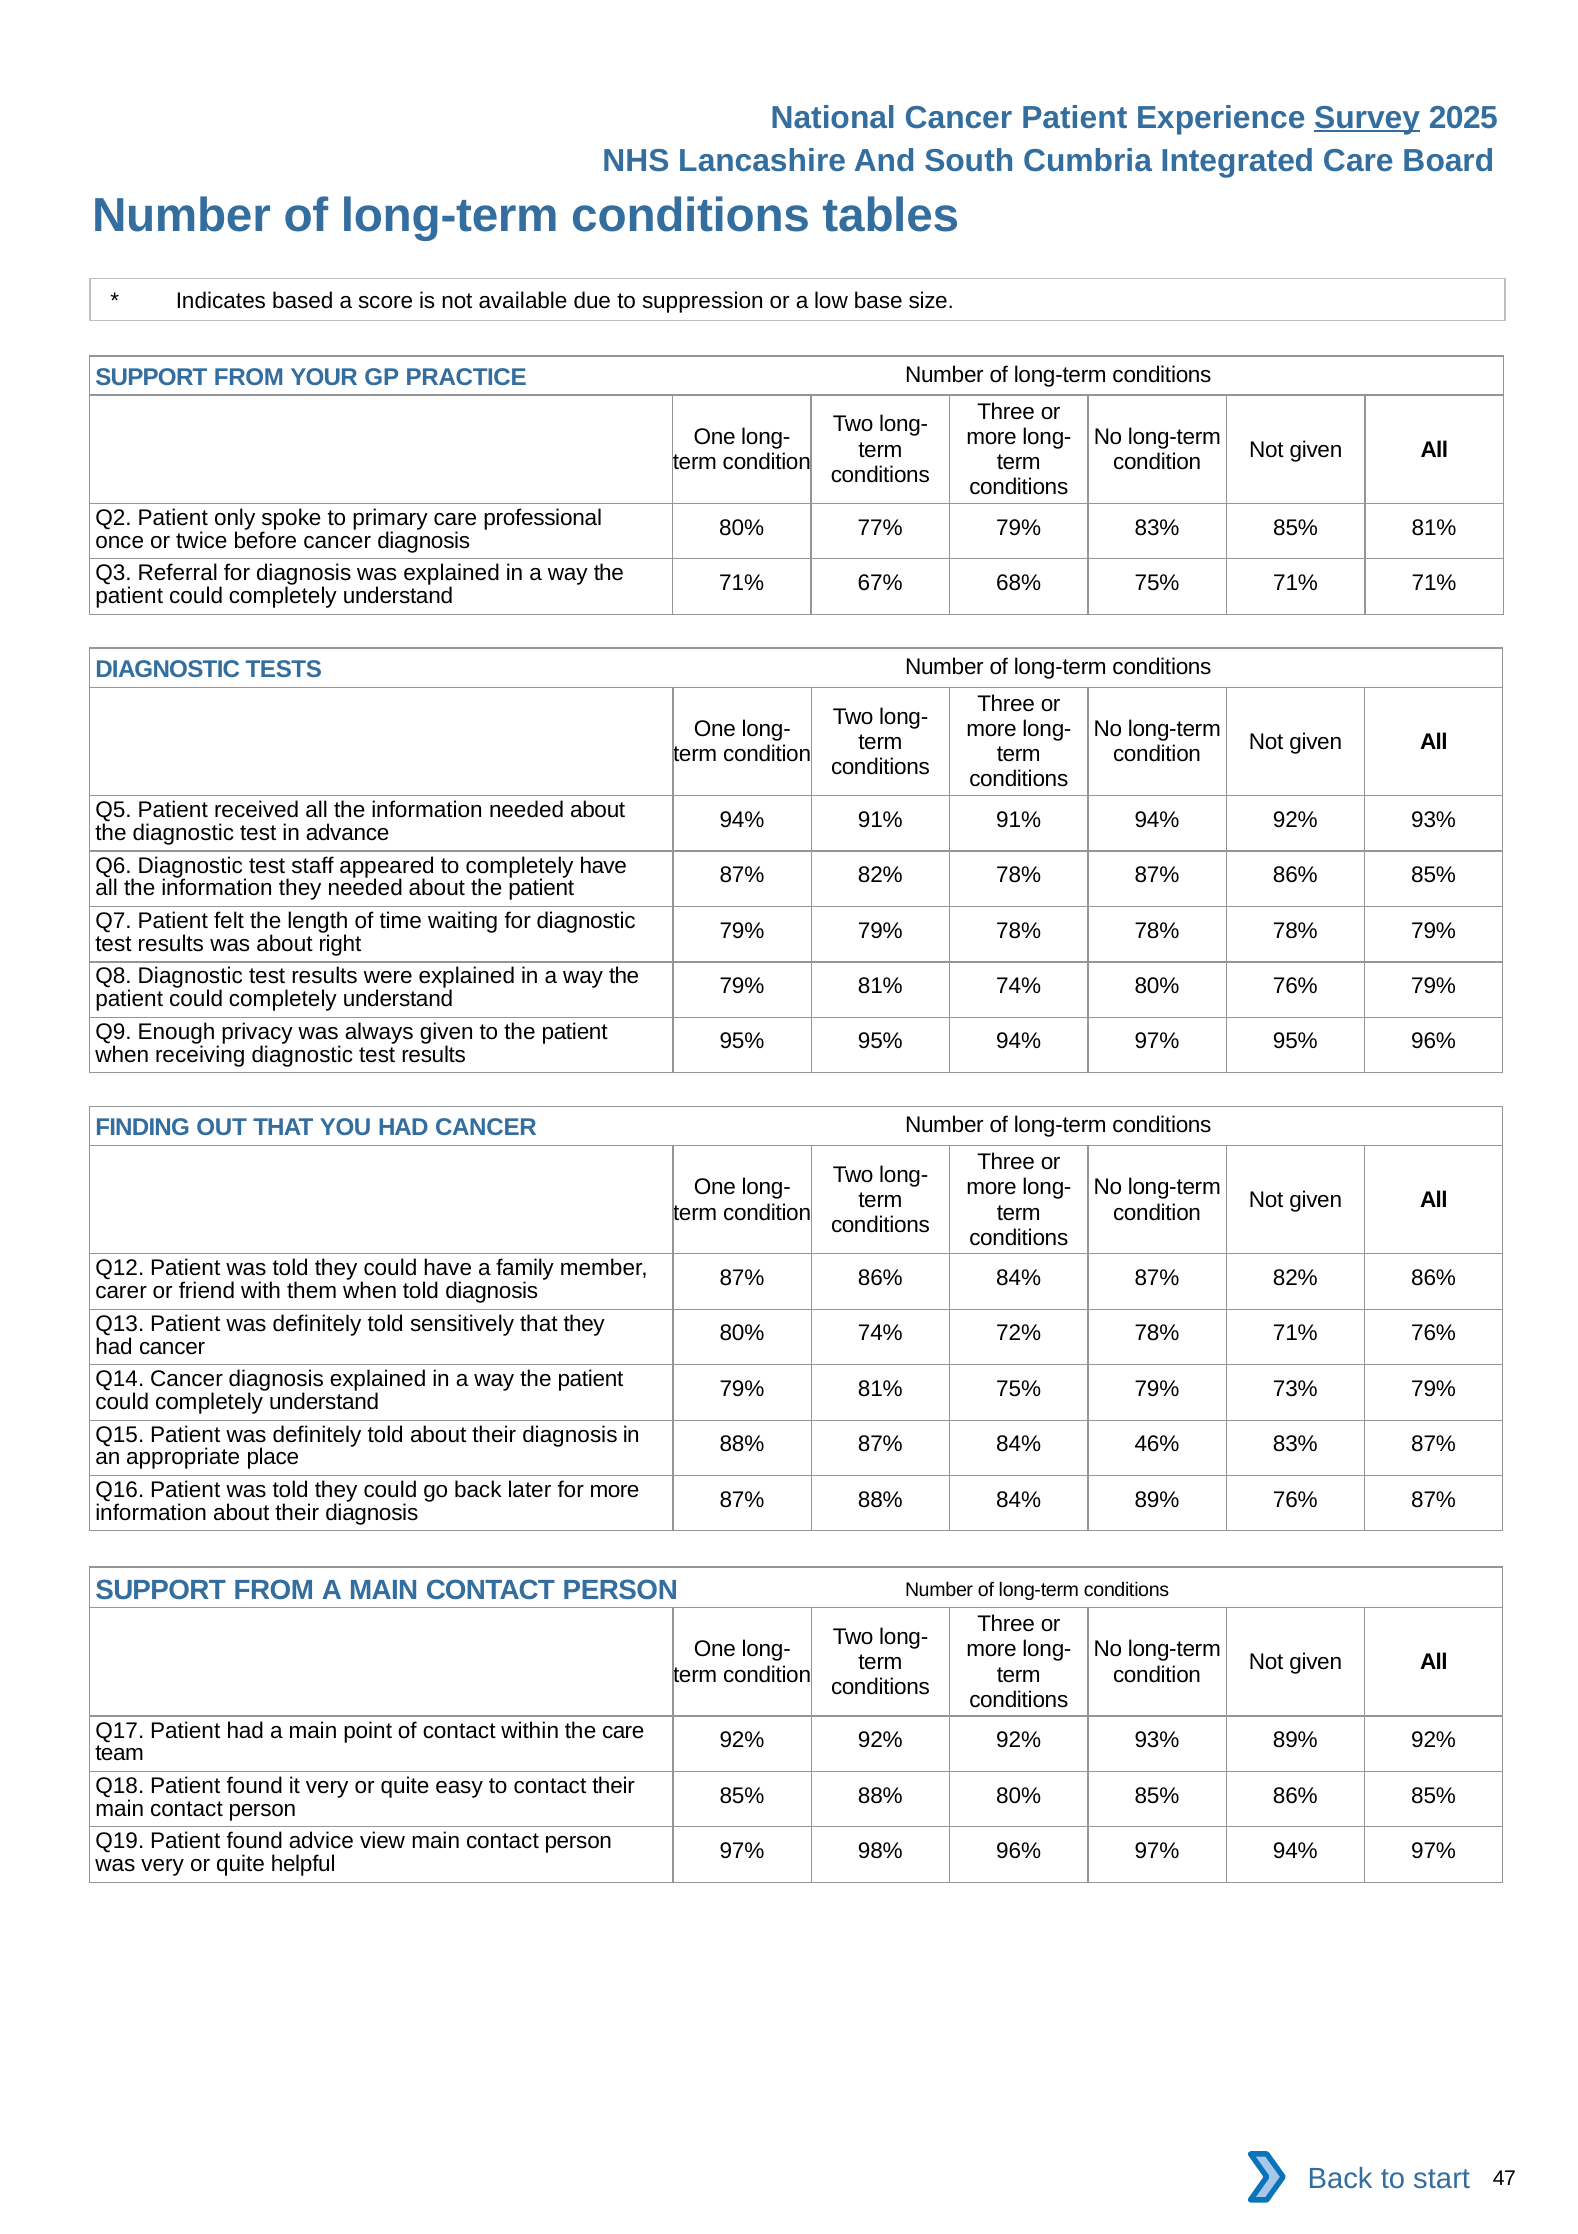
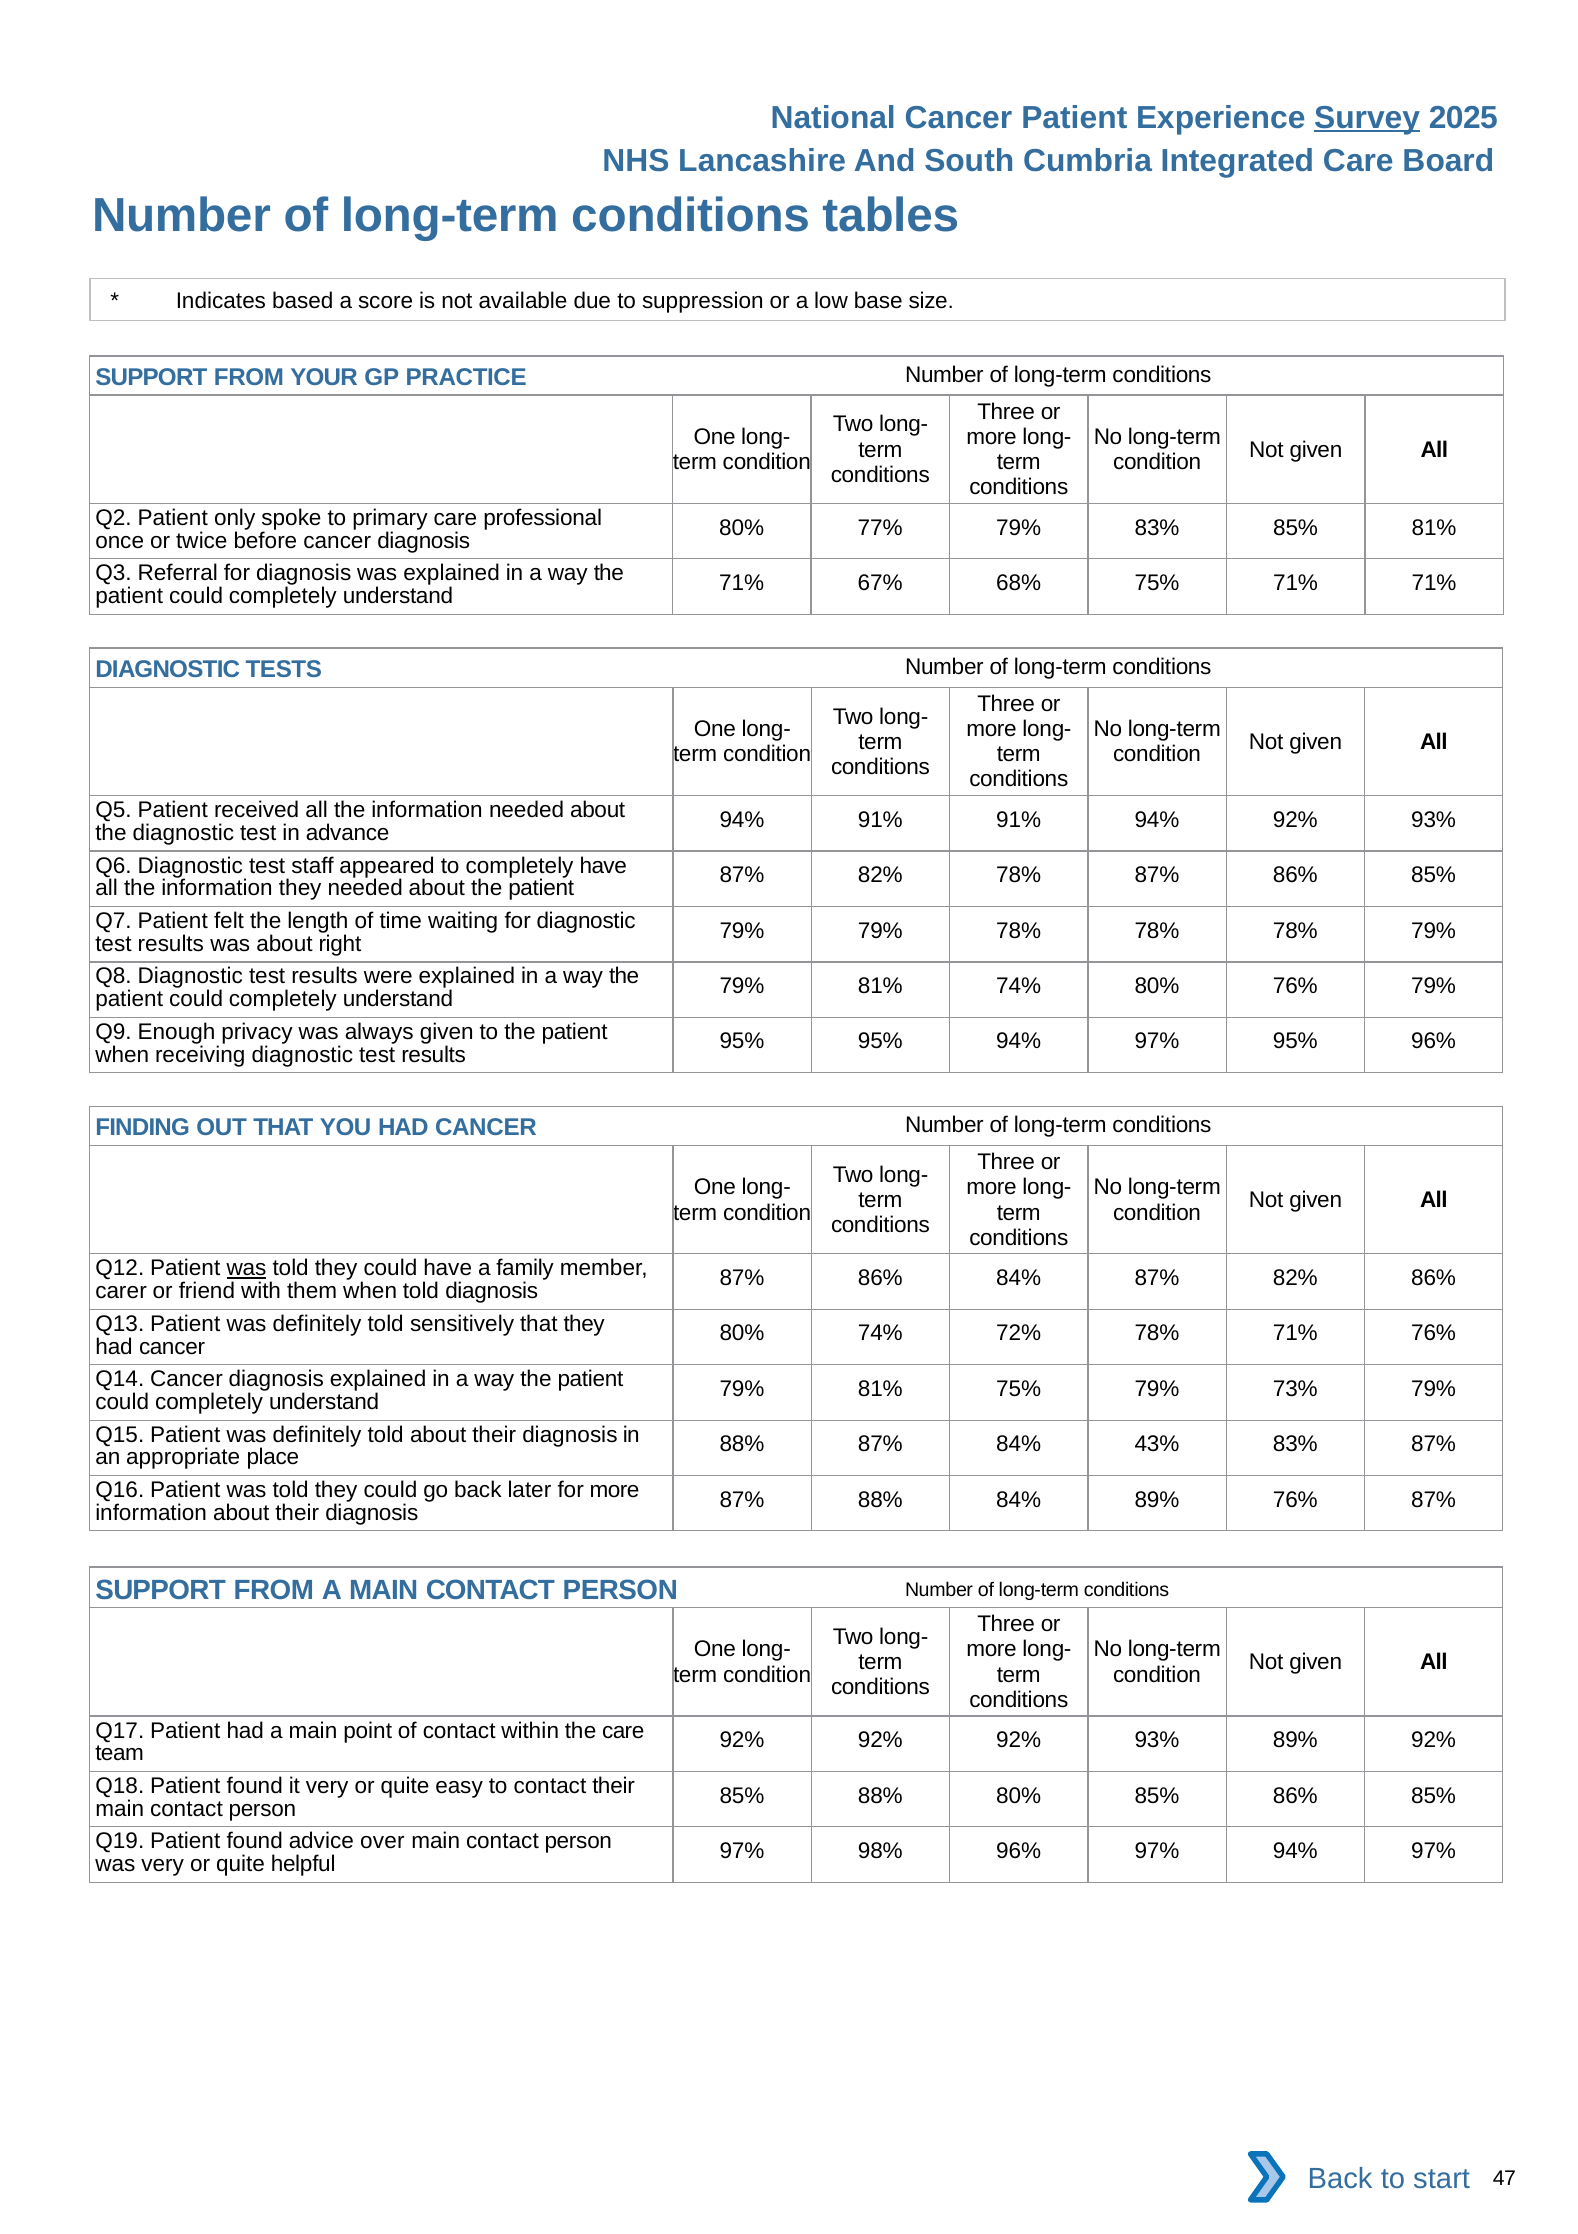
was underline: none -> present (247, 1268)
46%: 46% -> 43% (1157, 1444)
view: view -> over (382, 1841)
